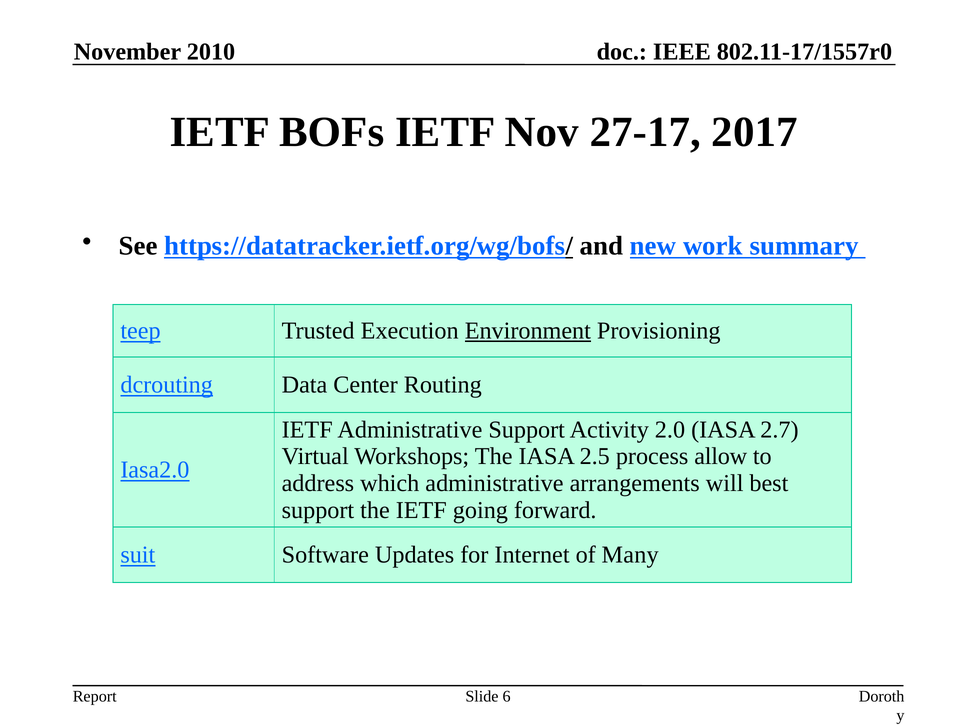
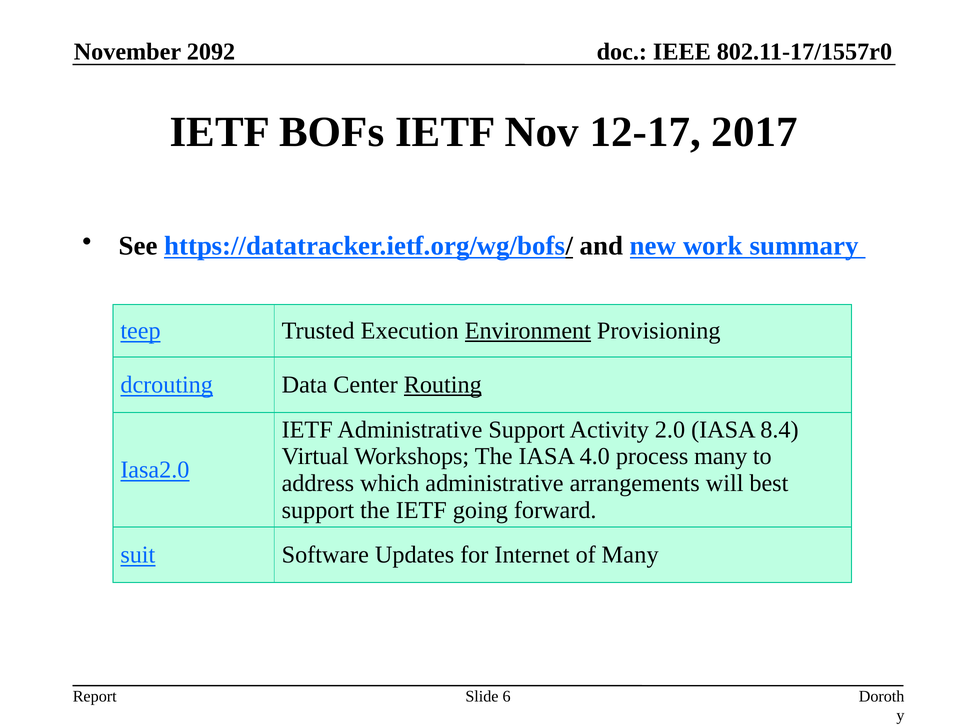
2010: 2010 -> 2092 (211, 52)
27-17: 27-17 -> 12-17 (645, 132)
Routing underline: none -> present (443, 385)
2.7: 2.7 -> 8.4 (779, 430)
2.5: 2.5 -> 4.0 (595, 457)
process allow: allow -> many (721, 457)
